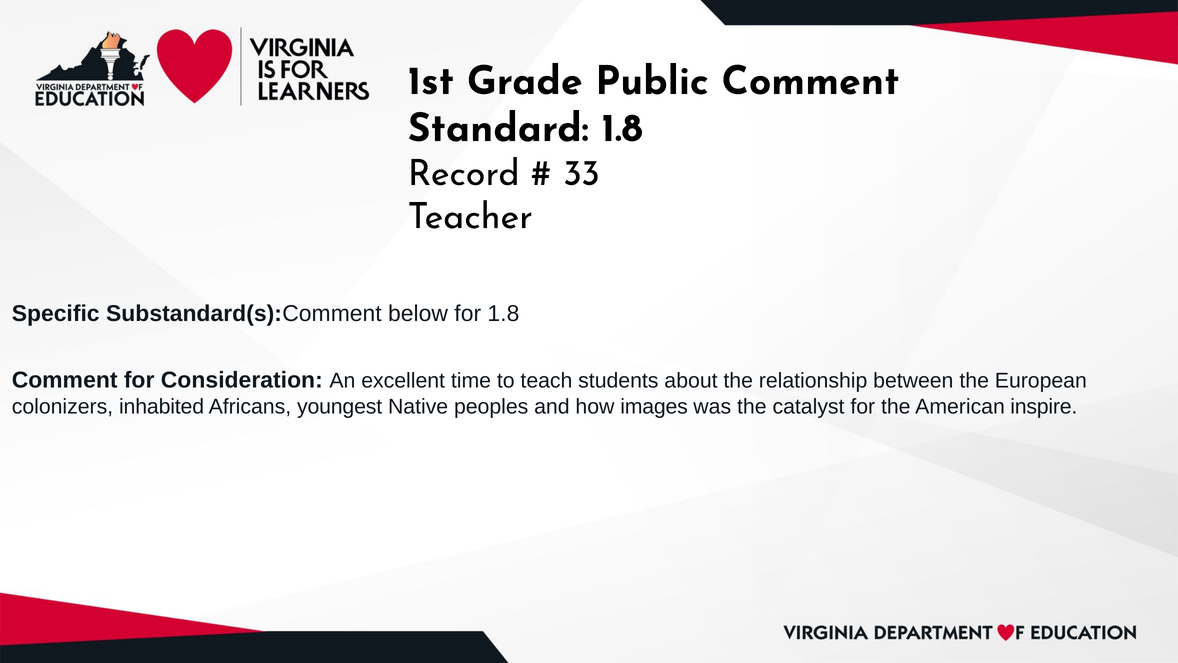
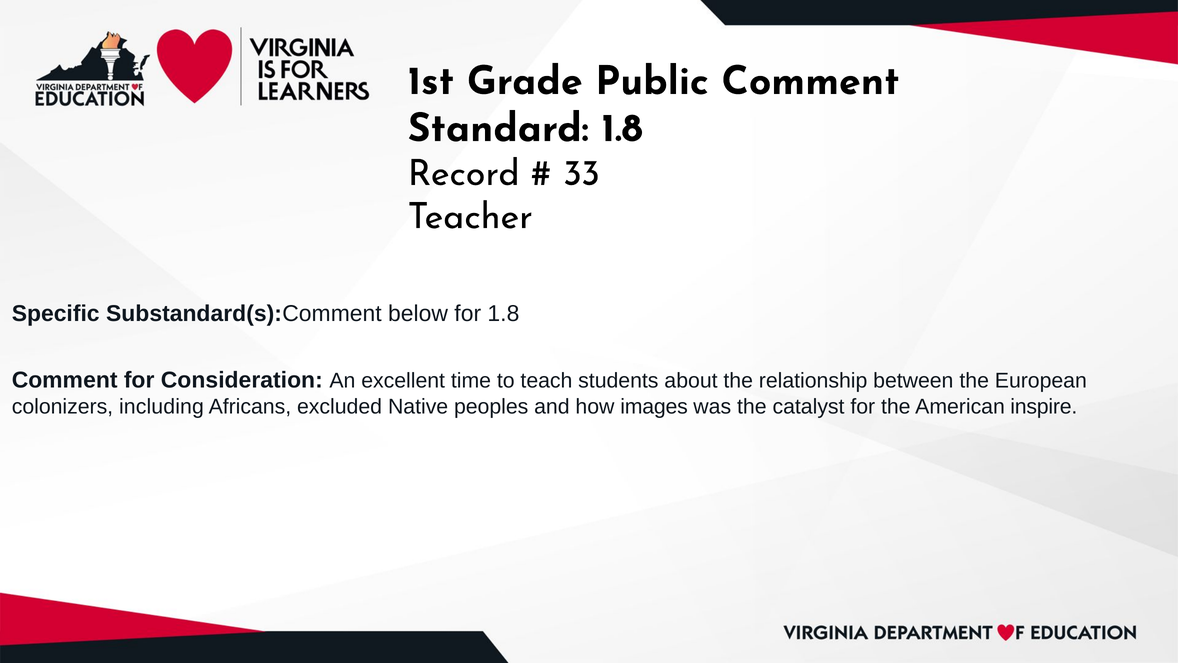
inhabited: inhabited -> including (161, 407)
youngest: youngest -> excluded (340, 407)
